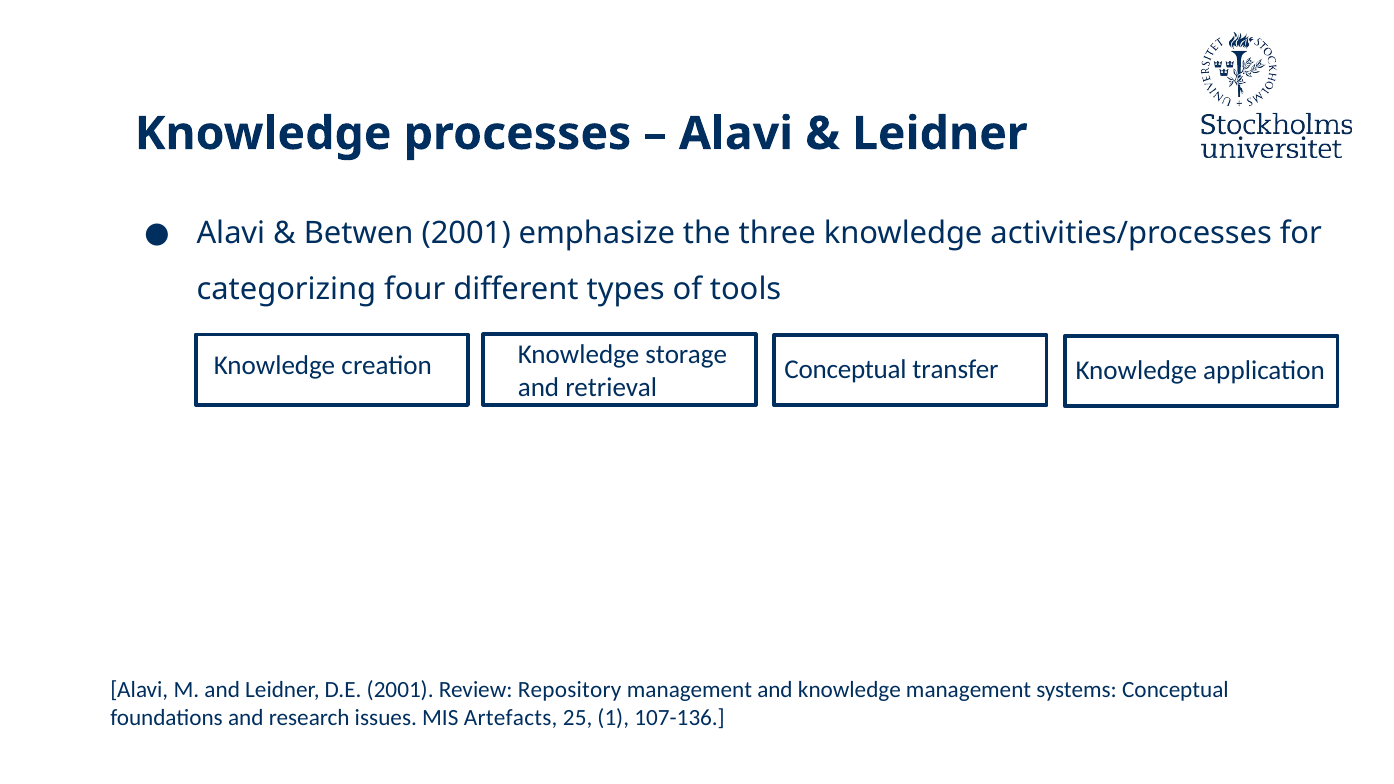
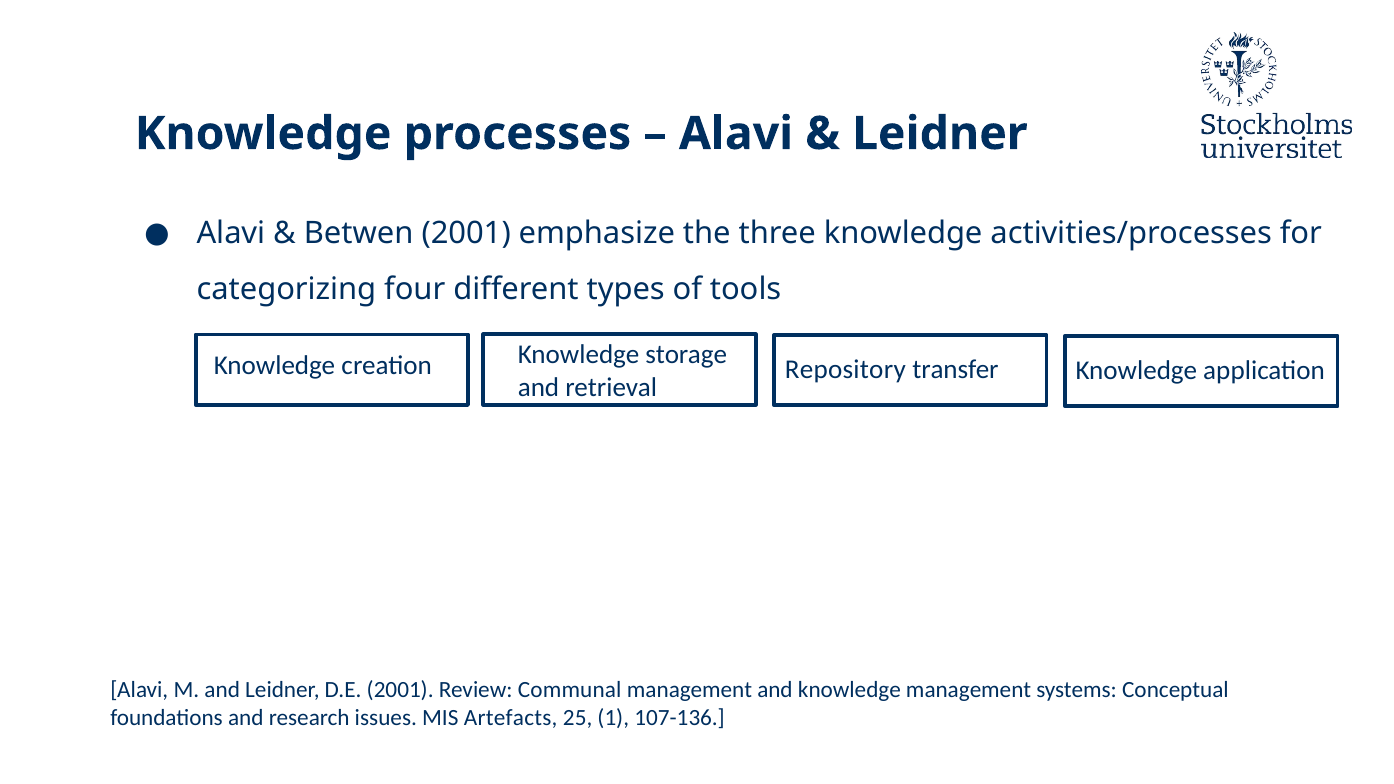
Conceptual: Conceptual -> Repository (845, 370)
Repository: Repository -> Communal (570, 690)
